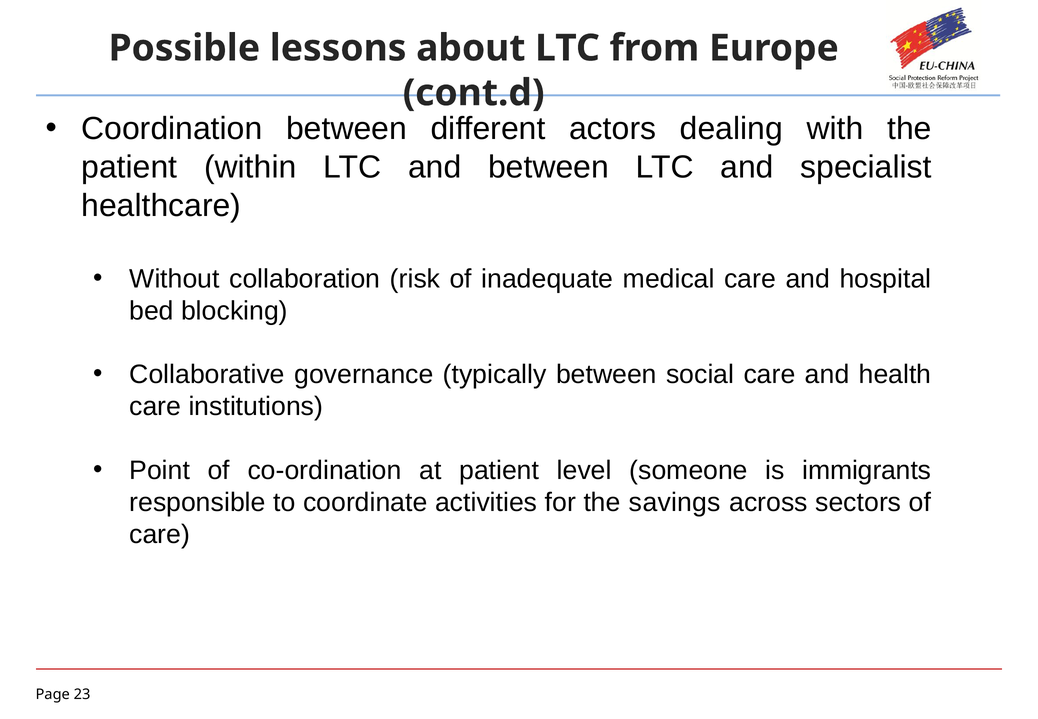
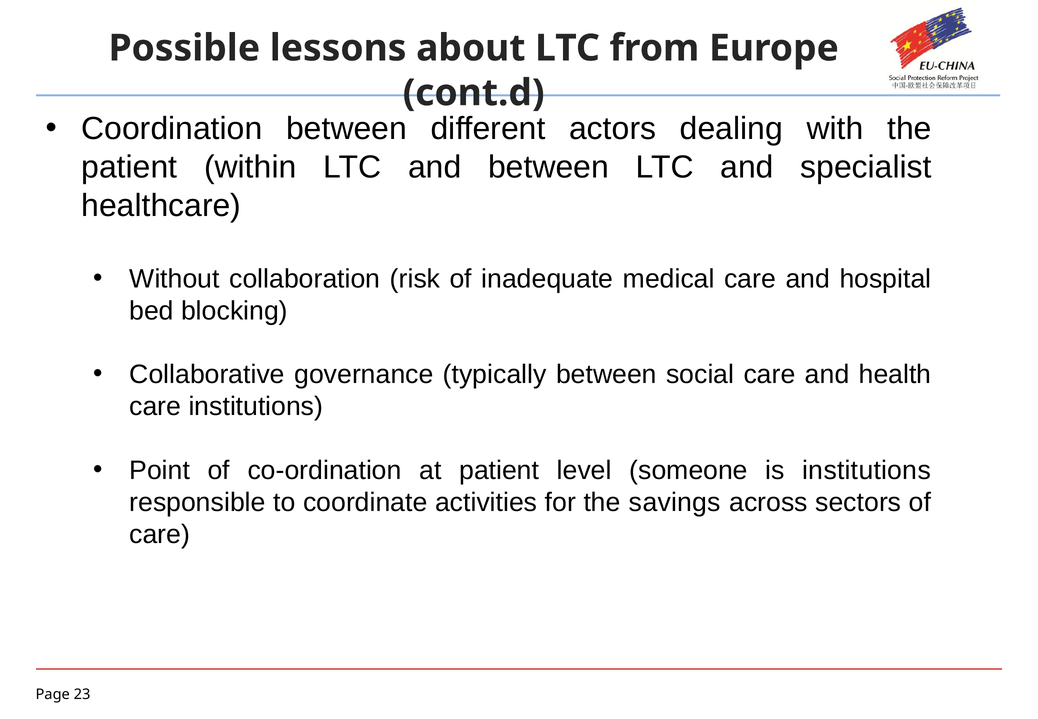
is immigrants: immigrants -> institutions (867, 470)
